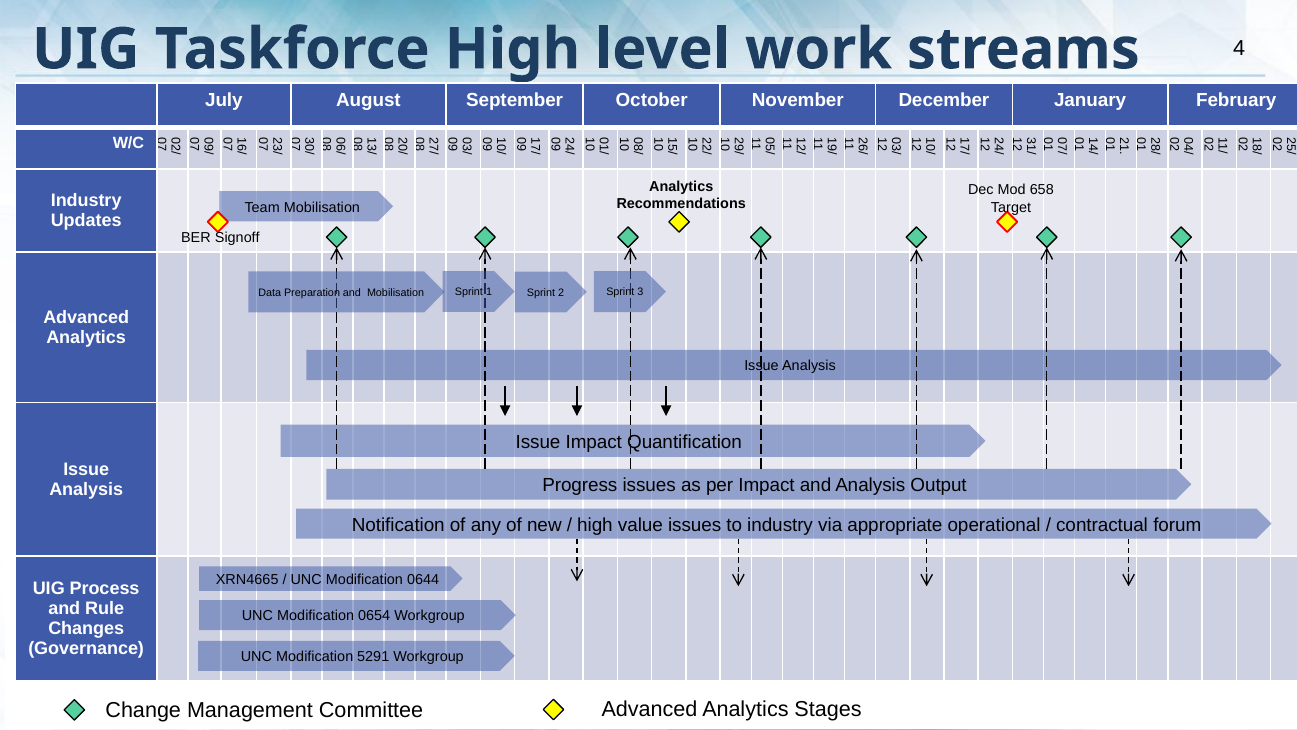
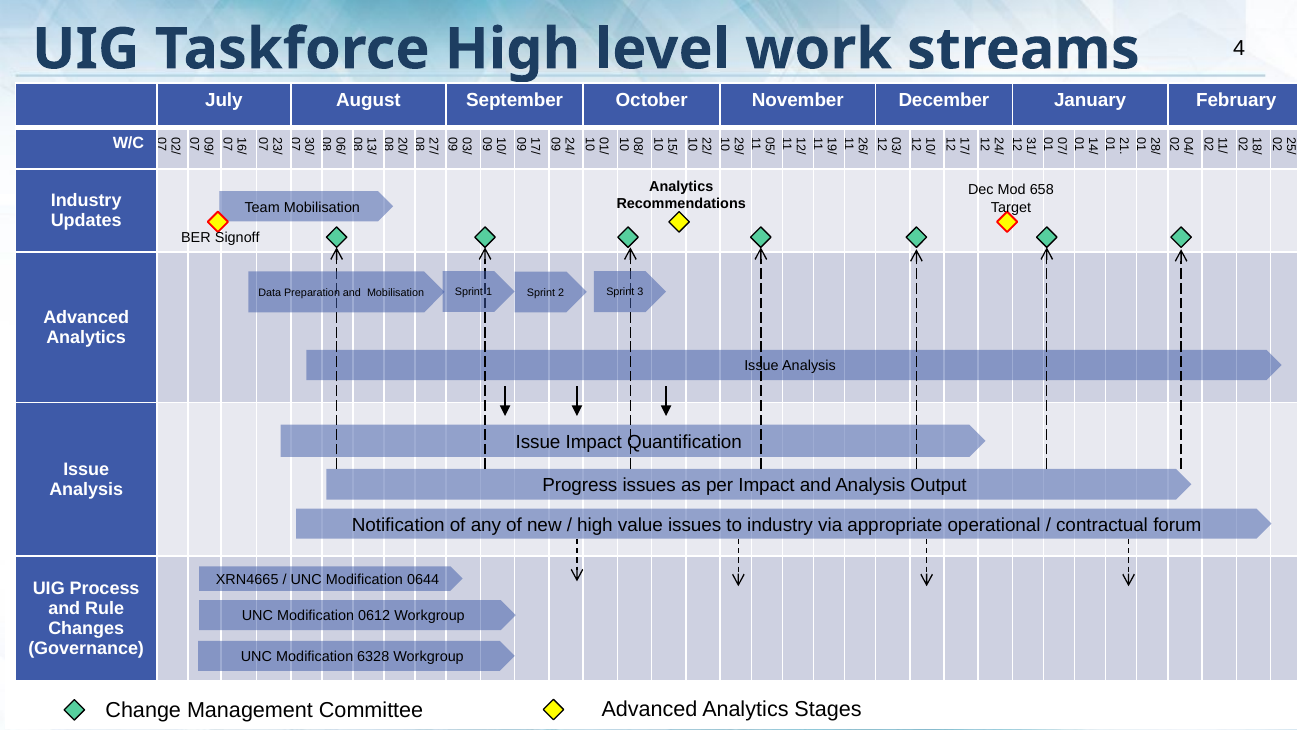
0654: 0654 -> 0612 (374, 616)
5291: 5291 -> 6328 (373, 657)
